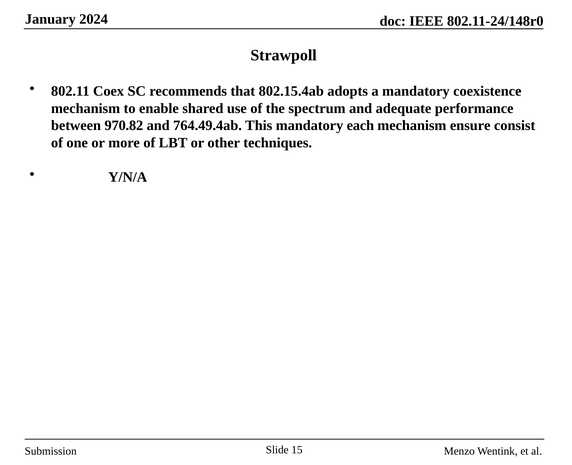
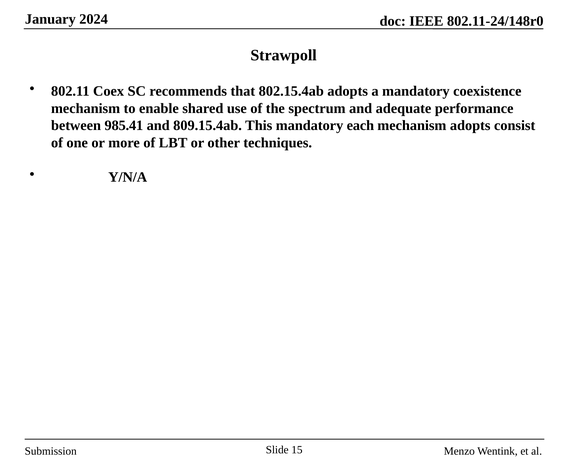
970.82: 970.82 -> 985.41 (124, 125)
764.49.4ab: 764.49.4ab -> 809.15.4ab (208, 125)
mechanism ensure: ensure -> adopts (470, 125)
